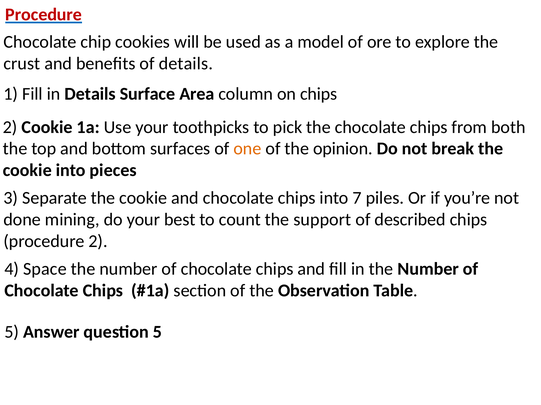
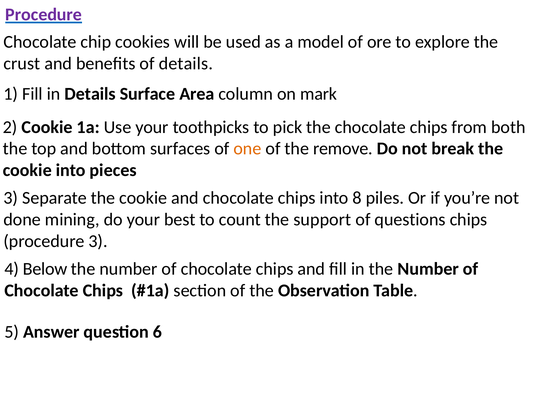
Procedure colour: red -> purple (44, 15)
on chips: chips -> mark (319, 94)
opinion: opinion -> remove (343, 149)
7: 7 -> 8 (357, 198)
described: described -> questions (410, 220)
procedure 2: 2 -> 3 (98, 242)
Space: Space -> Below (45, 269)
question 5: 5 -> 6 (158, 333)
